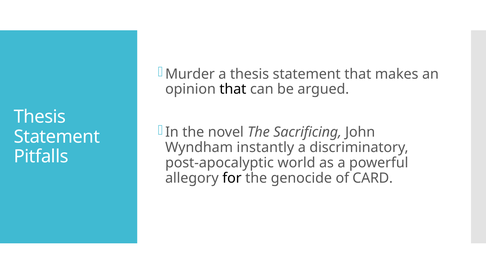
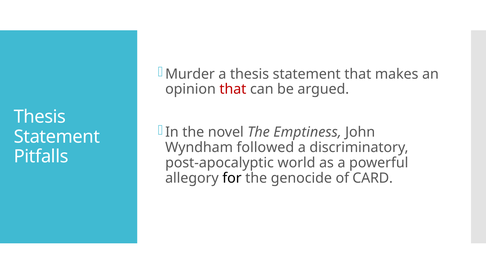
that colour: black -> red (233, 89)
Sacrificing: Sacrificing -> Emptiness (307, 132)
instantly: instantly -> followed (265, 147)
